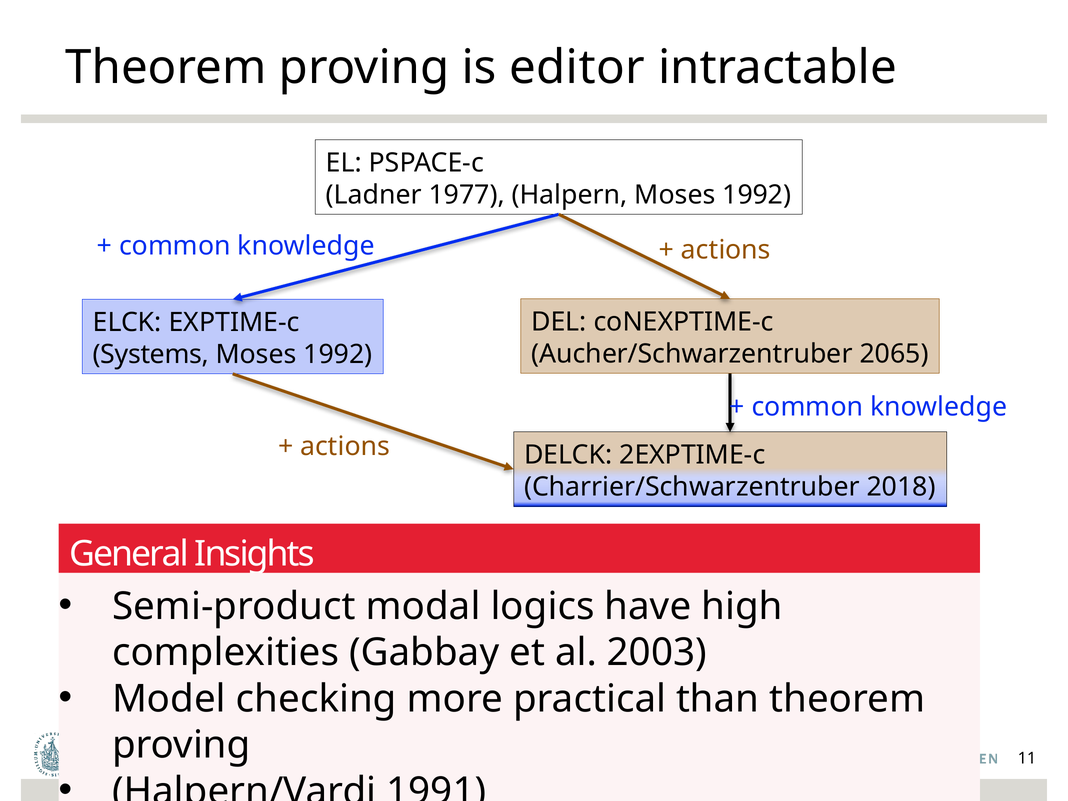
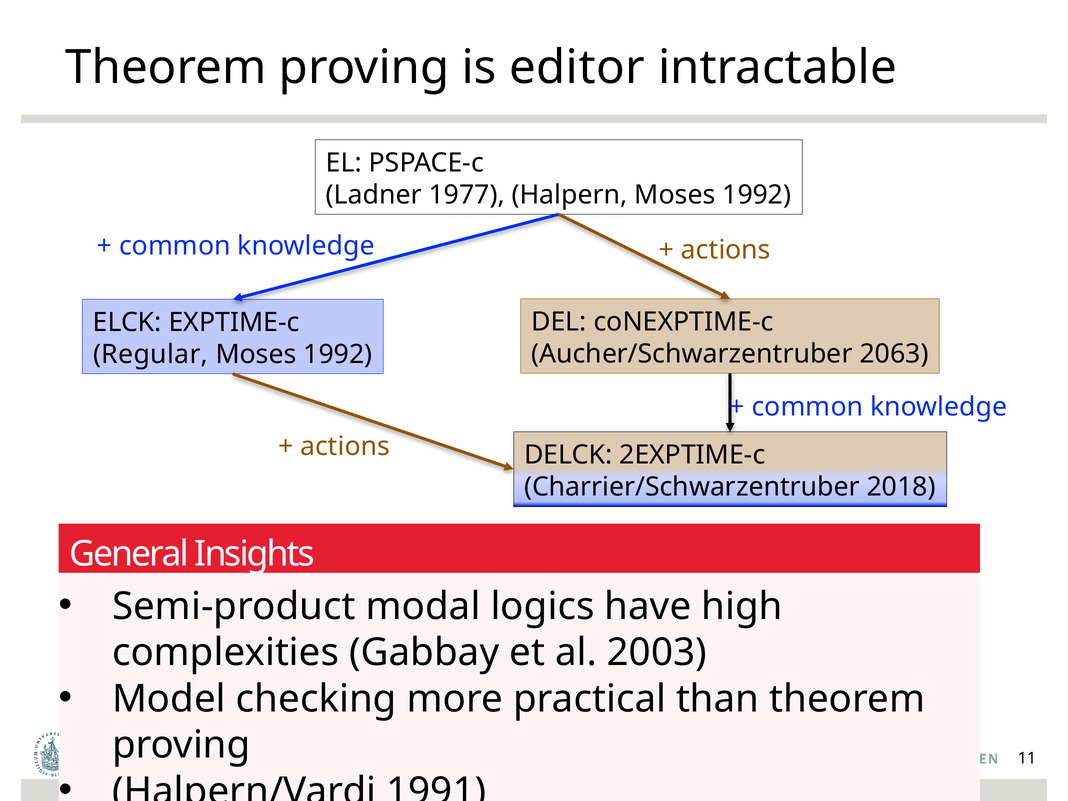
2065: 2065 -> 2063 (894, 354)
Systems: Systems -> Regular (151, 354)
